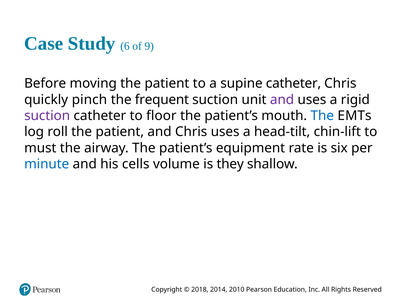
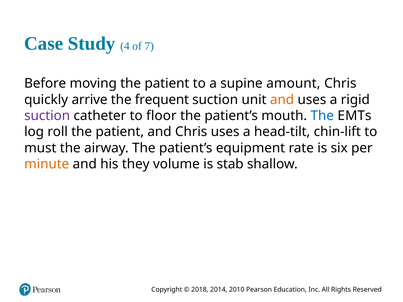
6: 6 -> 4 (125, 46)
9: 9 -> 7 (149, 46)
supine catheter: catheter -> amount (293, 84)
pinch: pinch -> arrive (90, 100)
and colour: purple -> orange (282, 100)
minute colour: blue -> orange (47, 164)
cells: cells -> they (136, 164)
they: they -> stab (230, 164)
